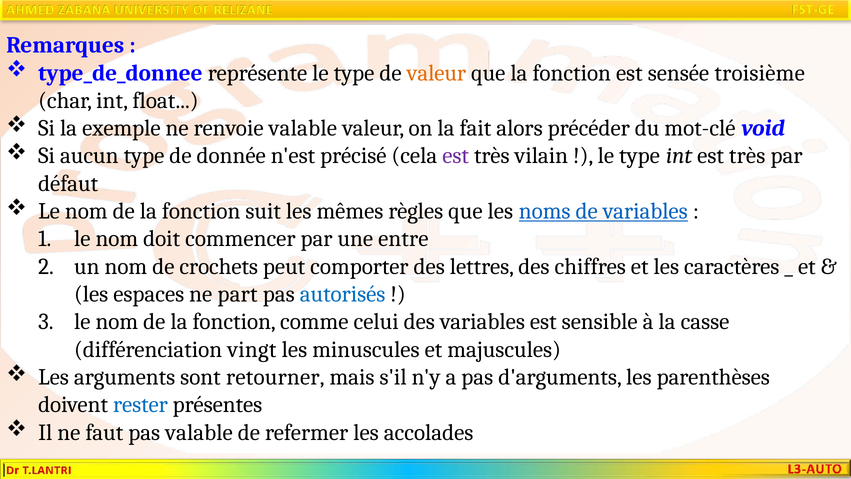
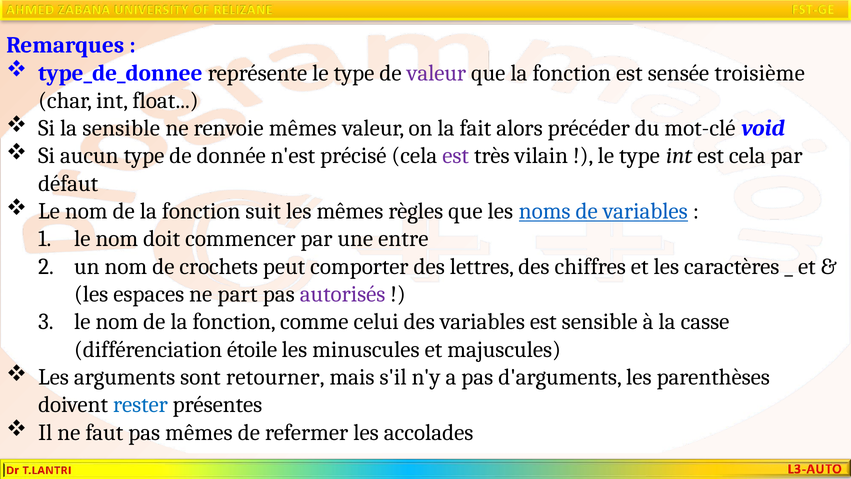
valeur colour: orange -> purple (436, 73)
la exemple: exemple -> sensible (121, 128)
renvoie valable: valable -> mêmes (303, 128)
int est très: très -> cela (747, 156)
autorisés colour: blue -> purple (343, 294)
vingt: vingt -> étoile (252, 349)
pas valable: valable -> mêmes (199, 432)
